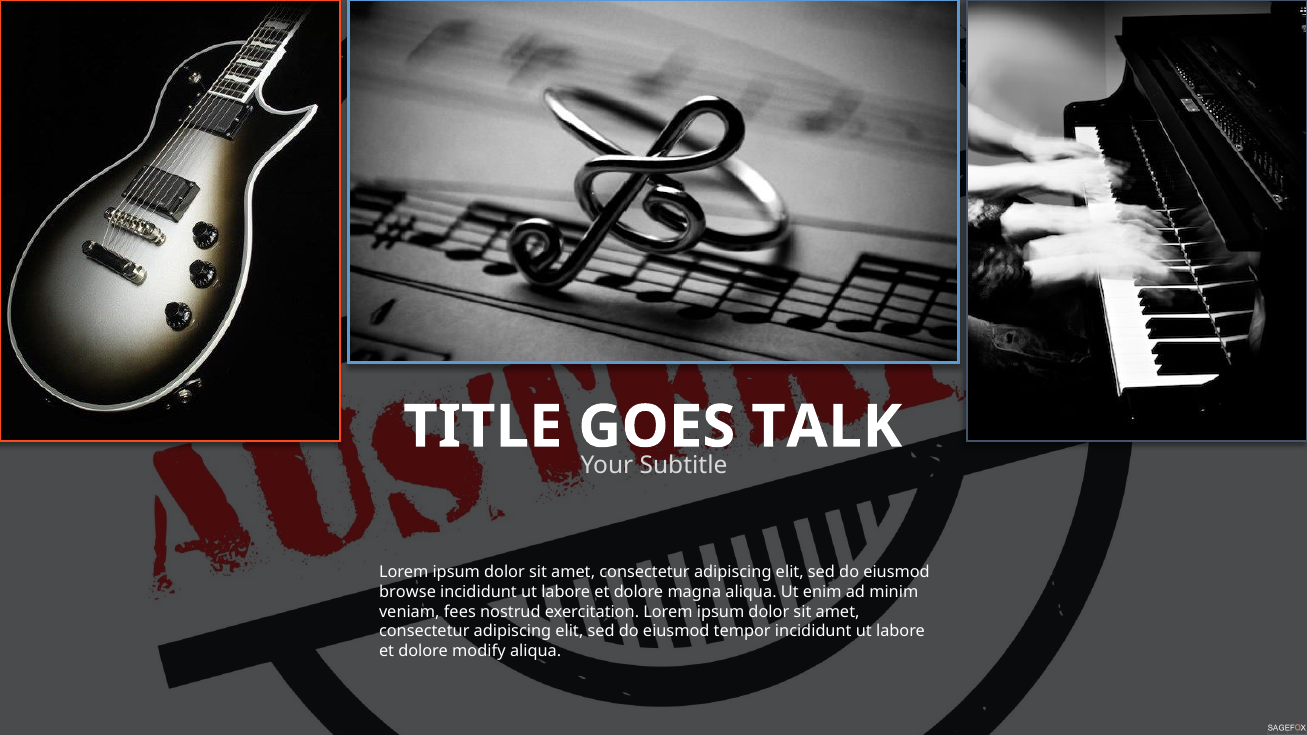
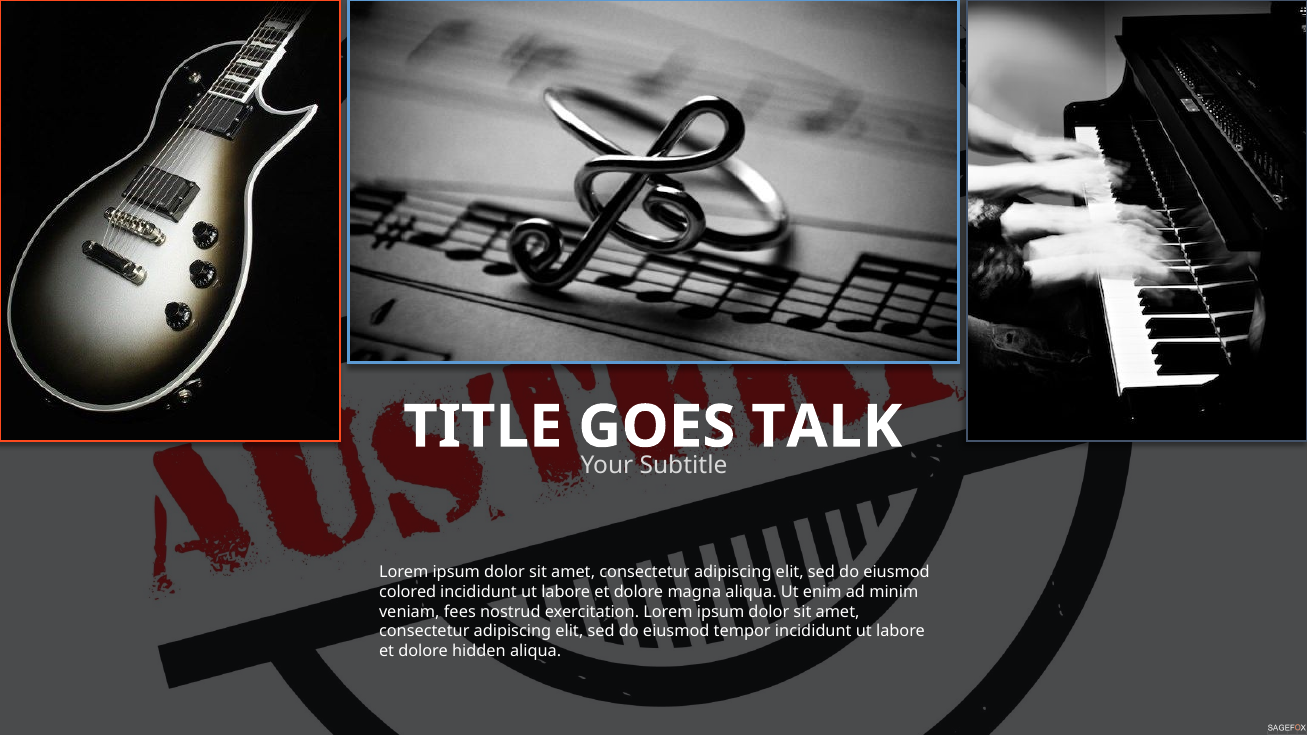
browse: browse -> colored (408, 592)
modify: modify -> hidden (479, 651)
